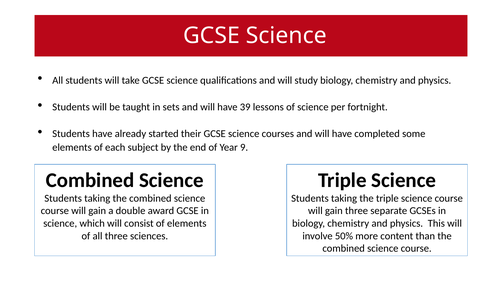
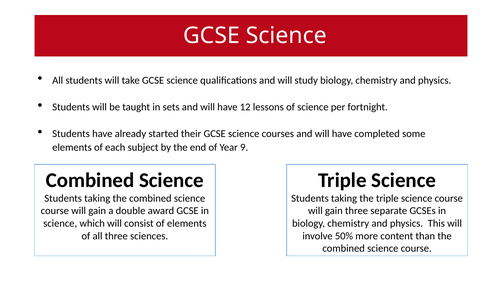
39: 39 -> 12 (245, 107)
